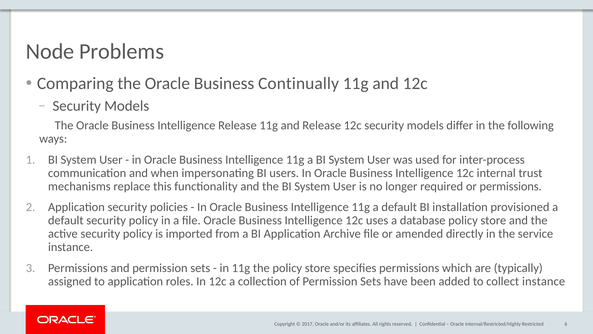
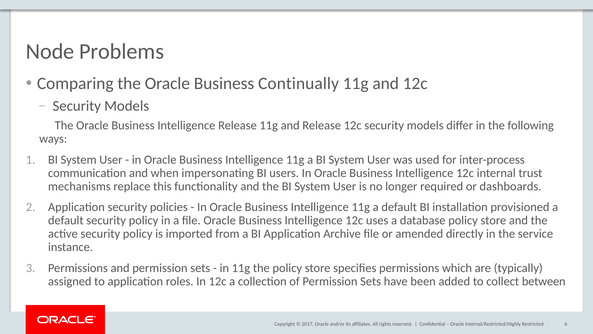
or permissions: permissions -> dashboards (511, 186)
collect instance: instance -> between (544, 281)
